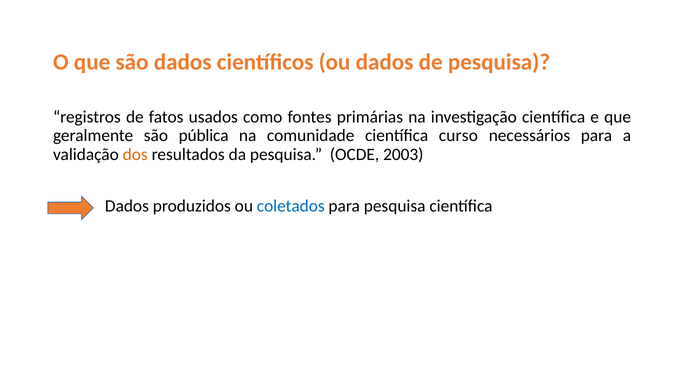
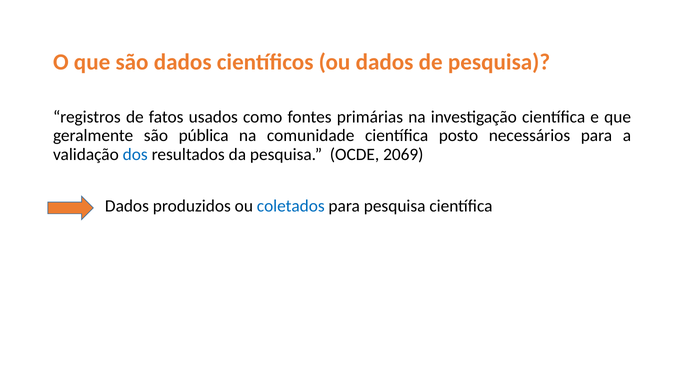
curso: curso -> posto (459, 136)
dos colour: orange -> blue (135, 154)
2003: 2003 -> 2069 (403, 154)
